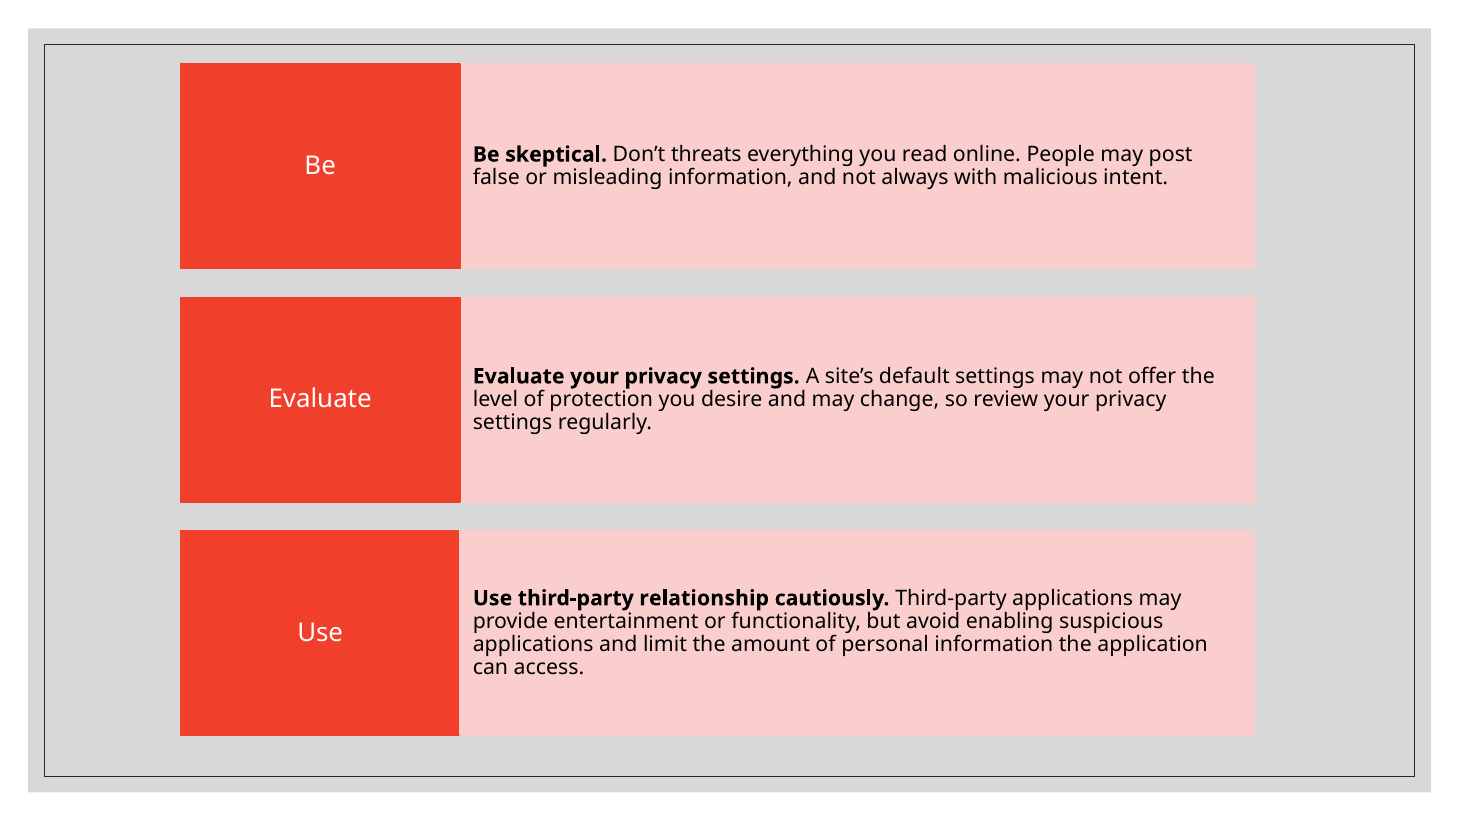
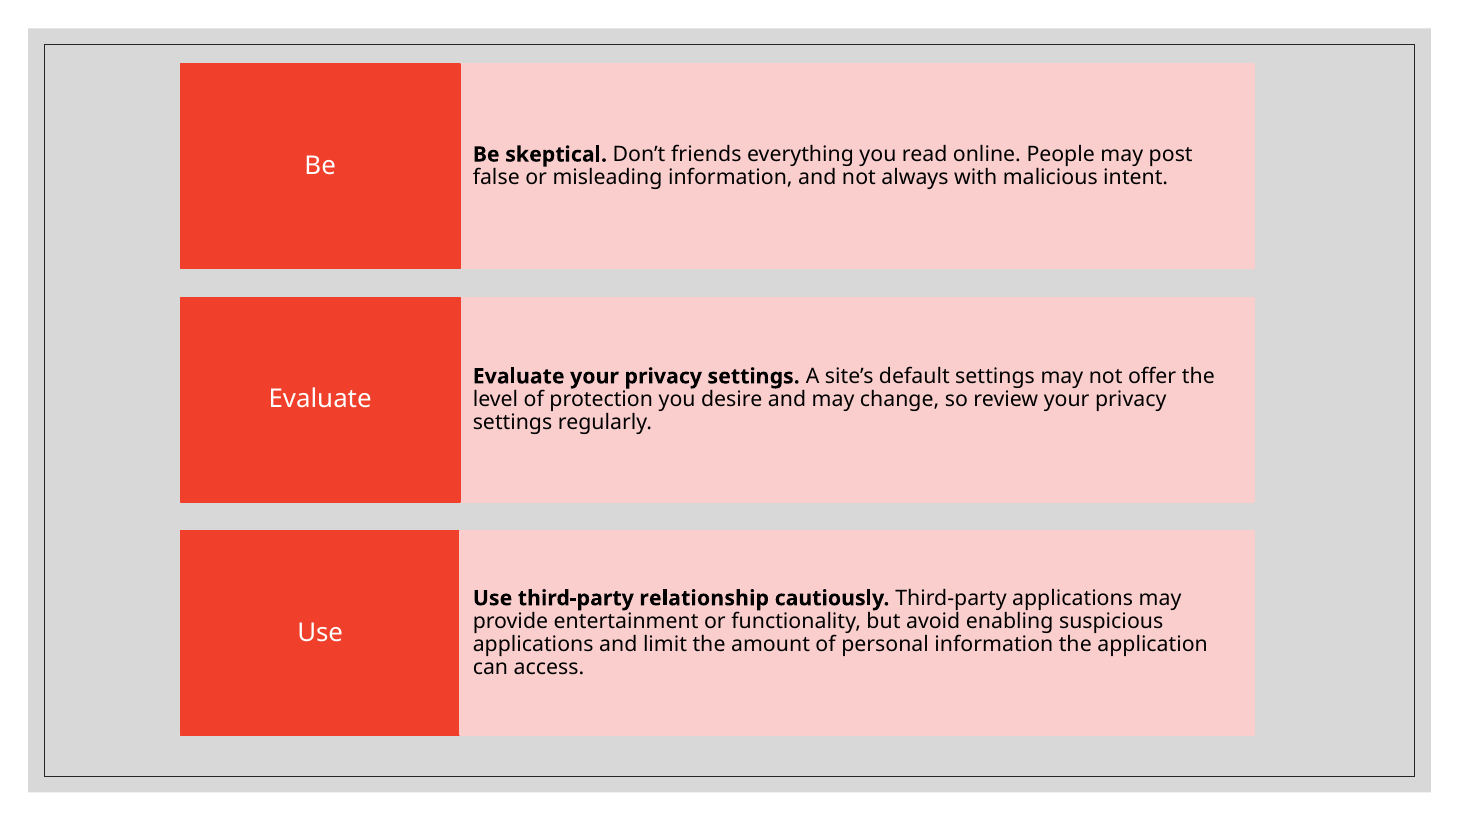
threats: threats -> friends (706, 154)
